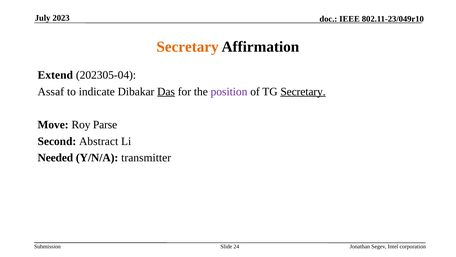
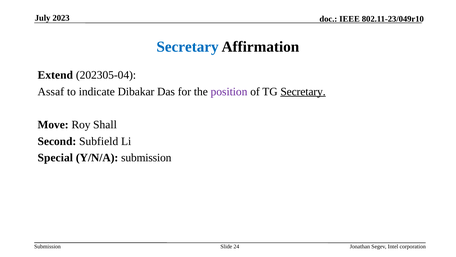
Secretary colour: orange -> blue (188, 47)
Das underline: present -> none (166, 91)
Parse: Parse -> Shall (105, 124)
Abstract: Abstract -> Subfield (99, 141)
Needed: Needed -> Special (55, 158)
Y/N/A transmitter: transmitter -> submission (146, 158)
